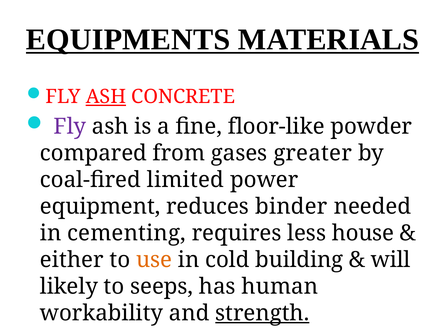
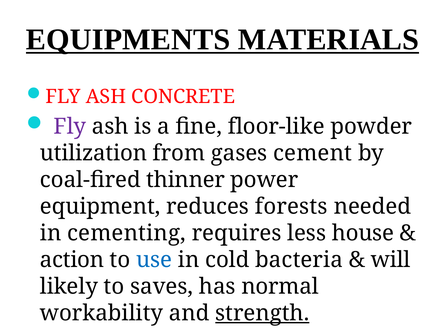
ASH underline: present -> none (106, 97)
compared: compared -> utilization (94, 154)
greater: greater -> cement (313, 154)
limited: limited -> thinner (186, 180)
binder: binder -> forests (291, 207)
either: either -> action (72, 260)
use colour: orange -> blue (154, 260)
building: building -> bacteria (299, 260)
seeps: seeps -> saves (162, 287)
human: human -> normal (280, 287)
